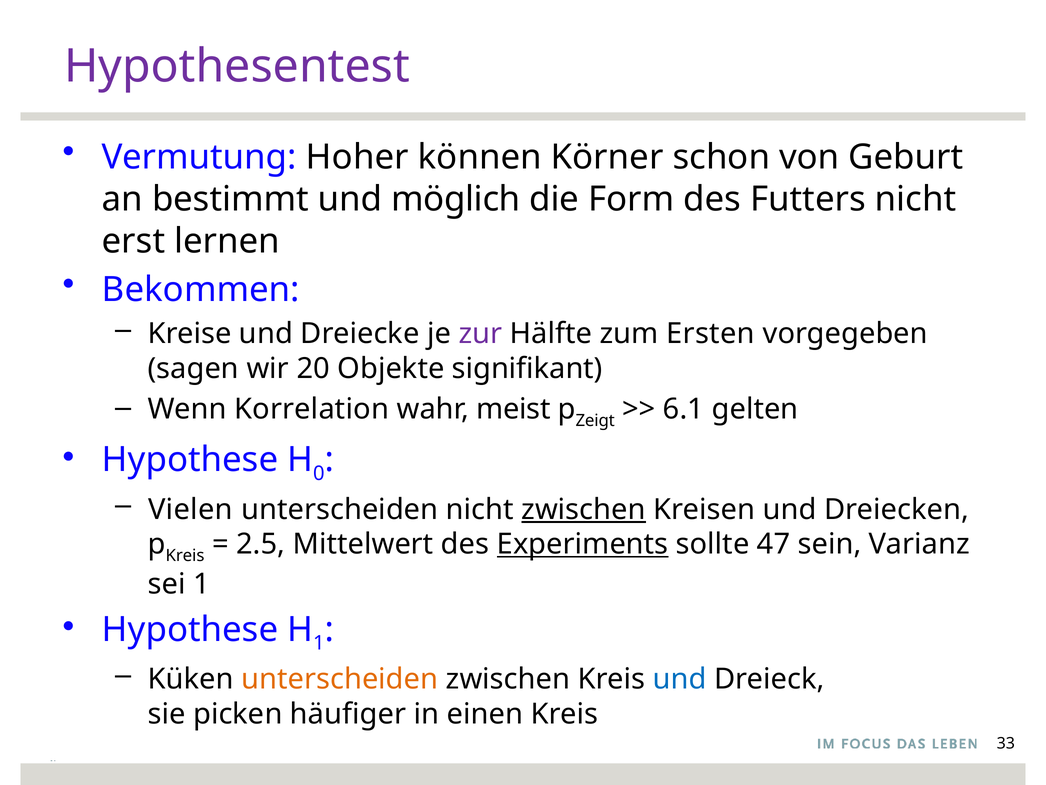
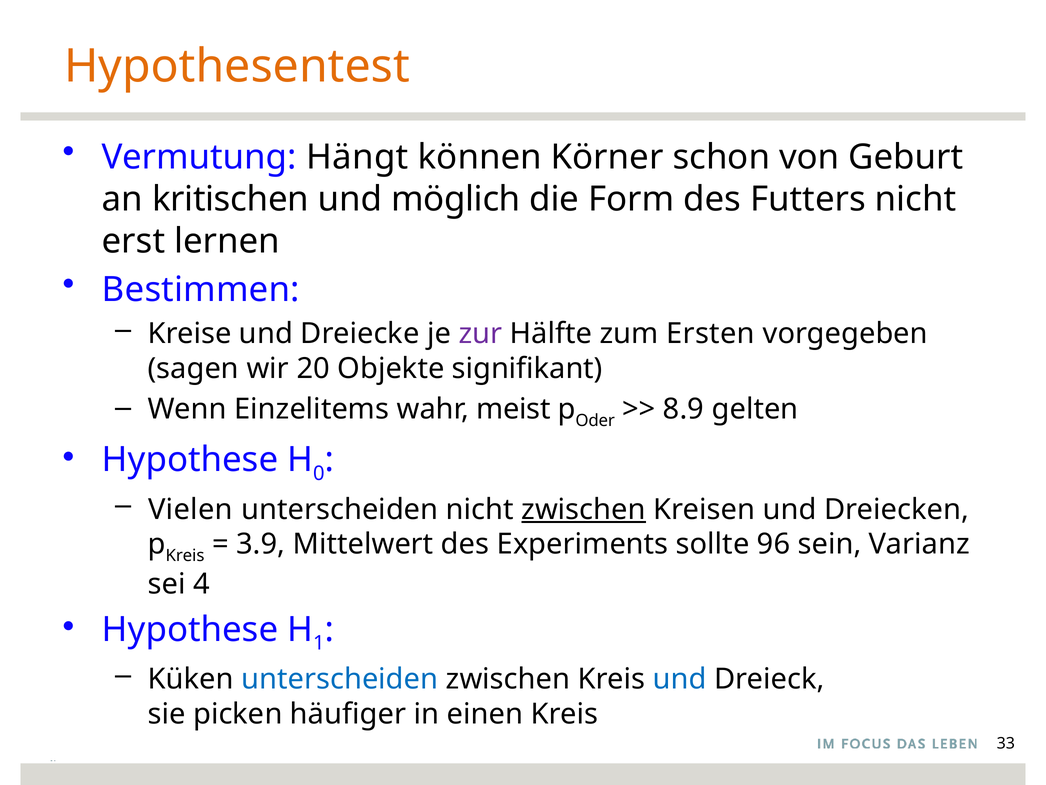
Hypothesentest colour: purple -> orange (237, 66)
Hoher: Hoher -> Hängt (357, 157)
bestimmt: bestimmt -> kritischen (230, 199)
Bekommen: Bekommen -> Bestimmen (201, 290)
Korrelation: Korrelation -> Einzelitems (312, 409)
Zeigt: Zeigt -> Oder (595, 420)
6.1: 6.1 -> 8.9 (684, 409)
2.5: 2.5 -> 3.9 (261, 544)
Experiments underline: present -> none (583, 544)
47: 47 -> 96 (774, 544)
sei 1: 1 -> 4 (201, 584)
unterscheiden colour: orange -> blue (340, 679)
